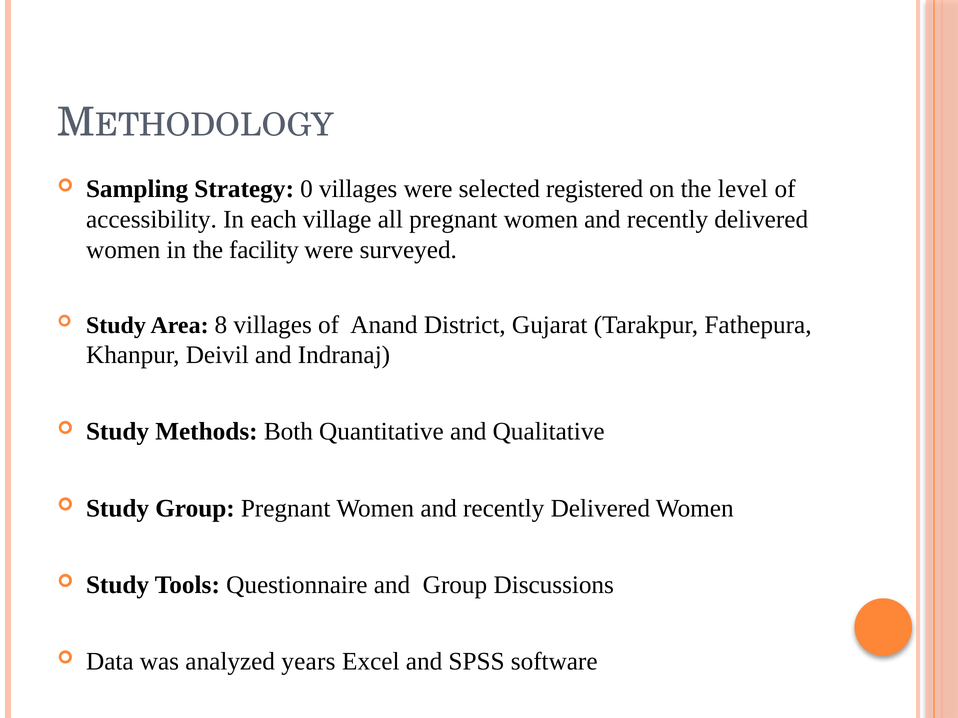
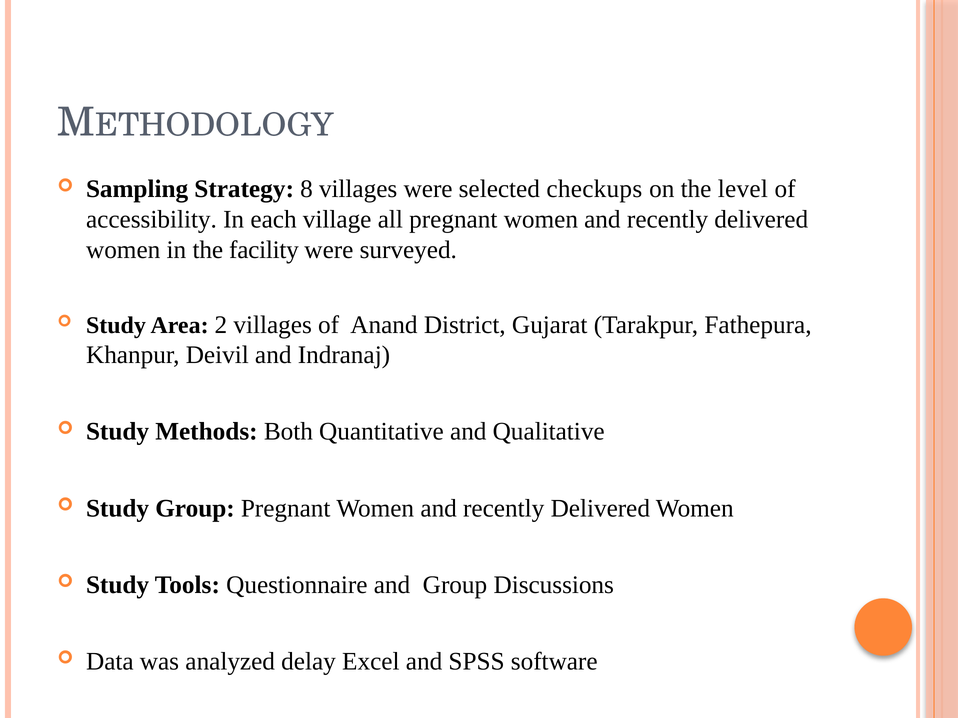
0: 0 -> 8 (306, 189)
registered: registered -> checkups (594, 189)
8: 8 -> 2 (221, 325)
years: years -> delay (309, 662)
